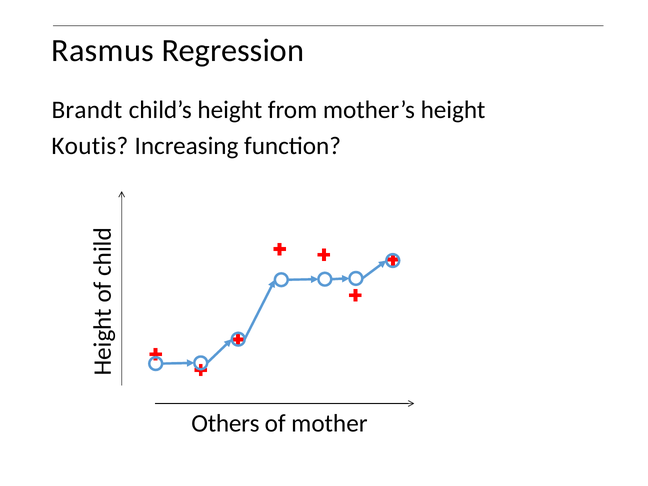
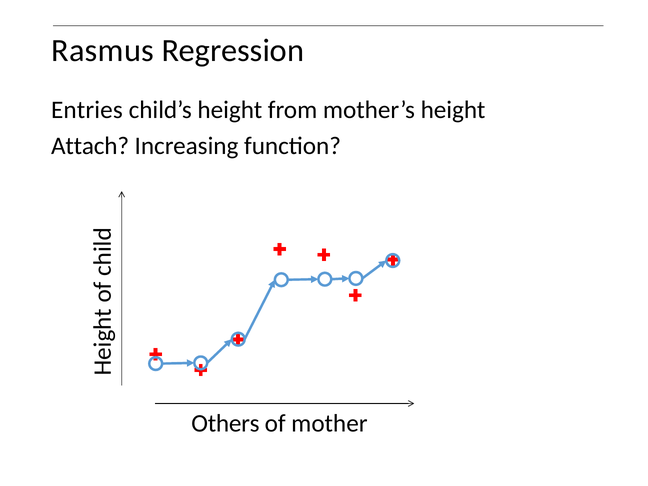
Brandt: Brandt -> Entries (87, 110)
Koutis: Koutis -> Attach (90, 146)
